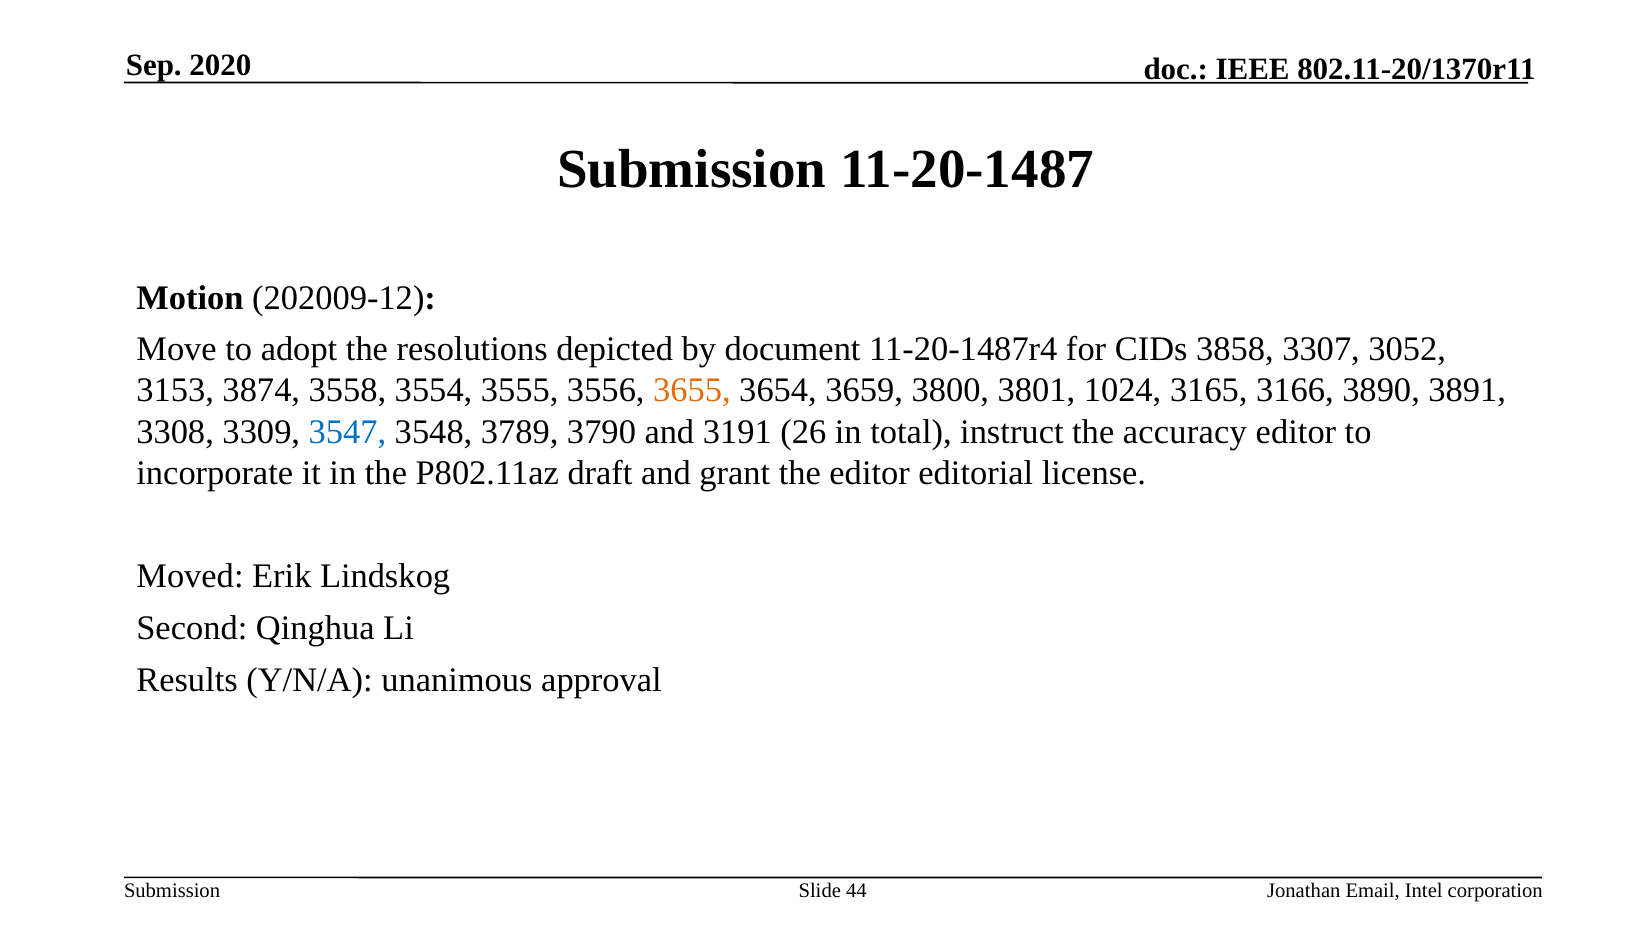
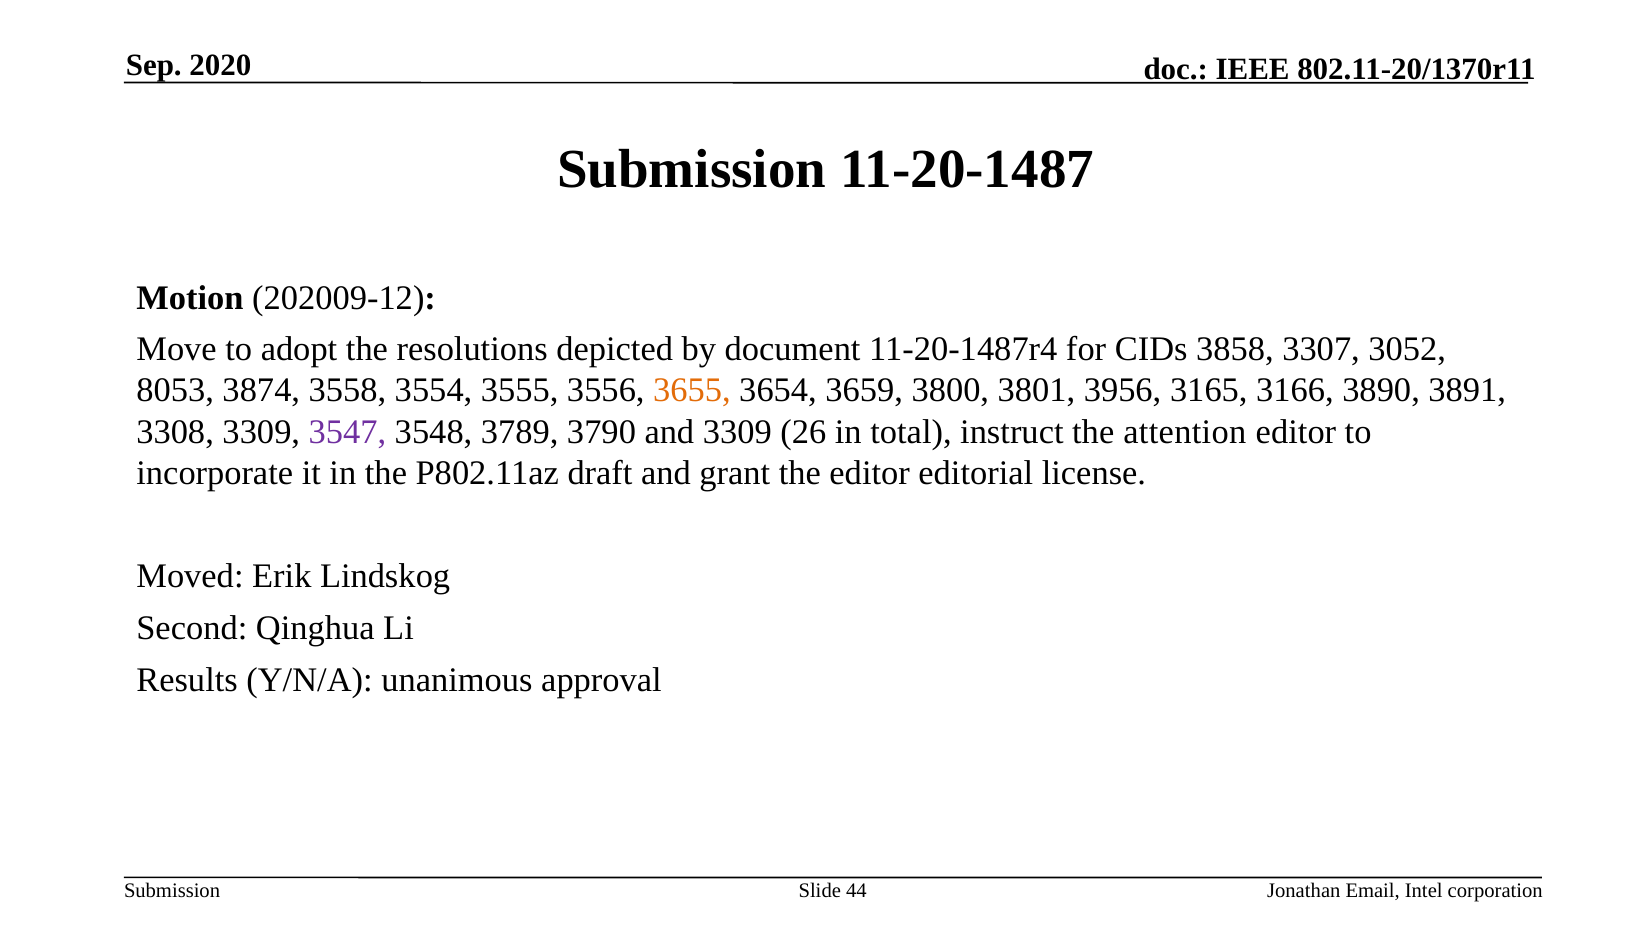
3153: 3153 -> 8053 (175, 391)
1024: 1024 -> 3956 (1123, 391)
3547 colour: blue -> purple (347, 432)
and 3191: 3191 -> 3309 (737, 432)
accuracy: accuracy -> attention (1185, 432)
